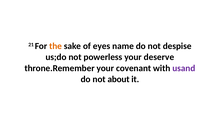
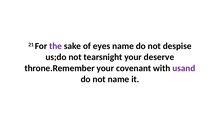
the colour: orange -> purple (56, 46)
powerless: powerless -> tearsnight (103, 57)
not about: about -> name (118, 79)
